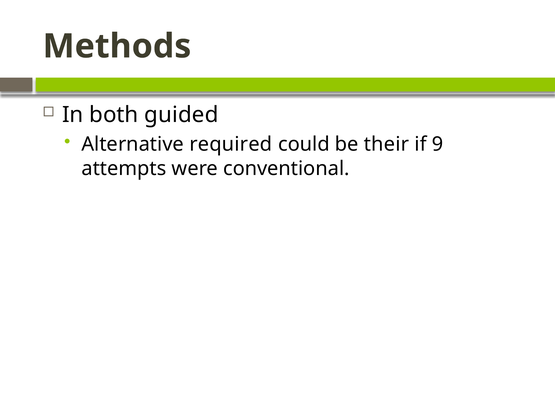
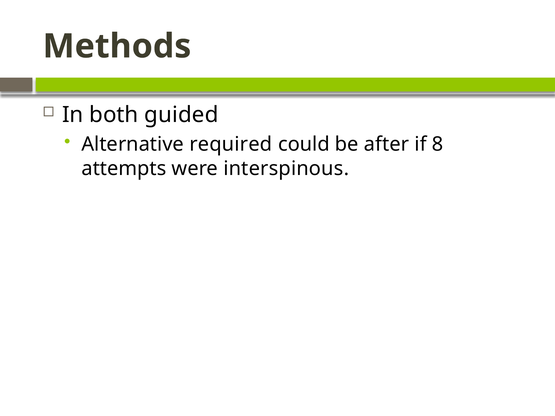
their: their -> after (386, 144)
9: 9 -> 8 (438, 144)
conventional: conventional -> interspinous (286, 169)
